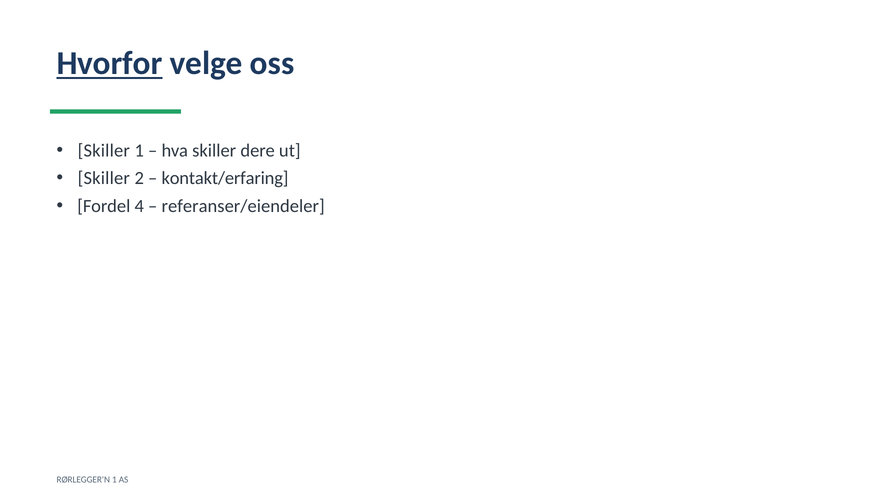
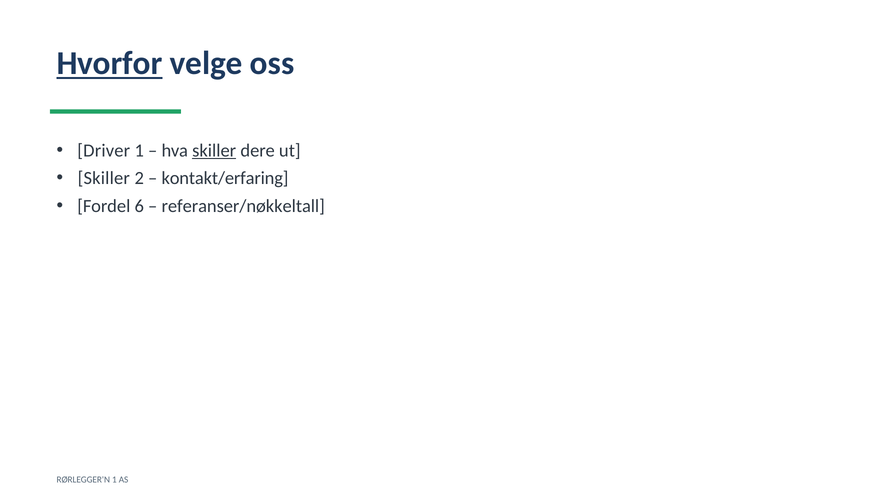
Skiller: Skiller -> Driver (104, 150)
skiller underline: none -> present (214, 150)
4: 4 -> 6 (139, 206)
referanser/eiendeler: referanser/eiendeler -> referanser/nøkkeltall (243, 206)
